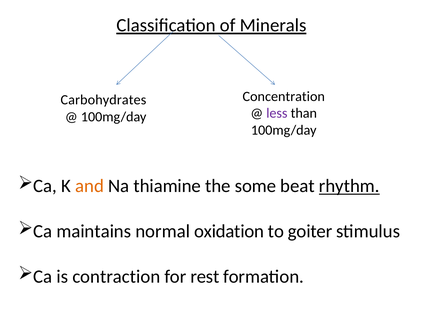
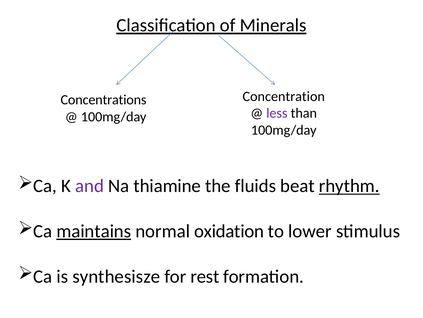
Carbohydrates: Carbohydrates -> Concentrations (104, 100)
and colour: orange -> purple (90, 186)
some: some -> fluids (255, 186)
maintains underline: none -> present (94, 231)
goiter: goiter -> lower (310, 231)
contraction: contraction -> synthesisze (116, 276)
